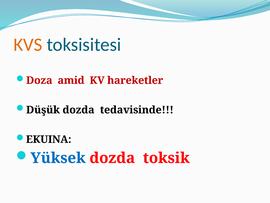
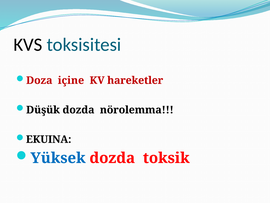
KVS colour: orange -> black (28, 45)
amid: amid -> içine (71, 80)
tedavisinde: tedavisinde -> nörolemma (137, 110)
